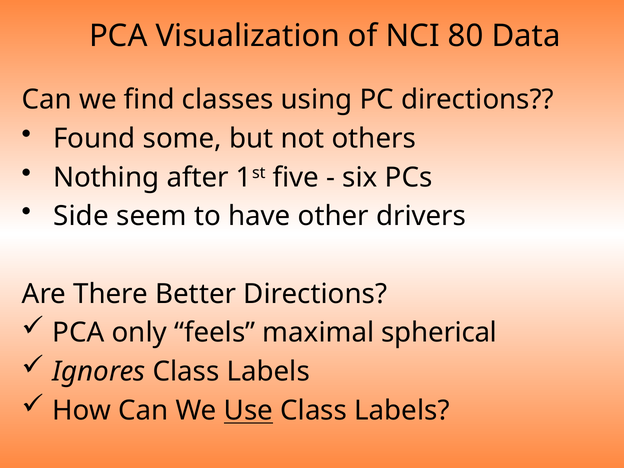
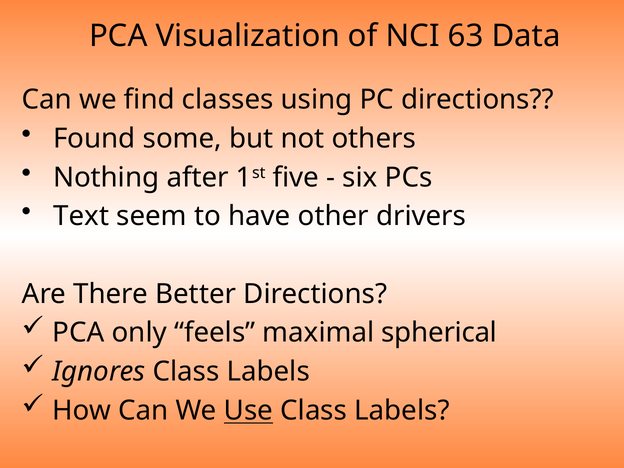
80: 80 -> 63 (466, 36)
Side: Side -> Text (81, 216)
